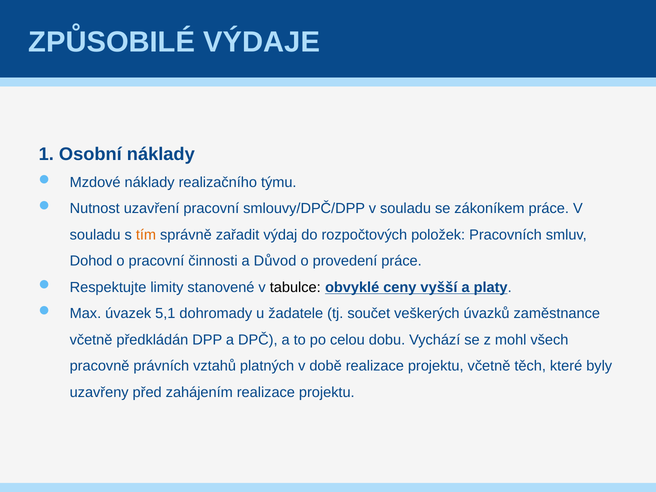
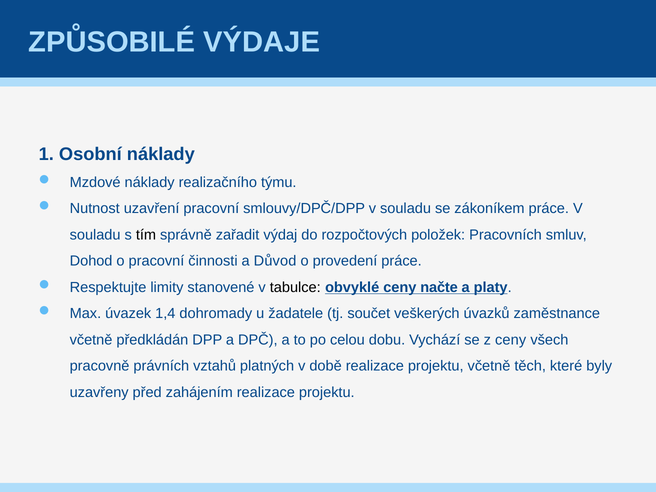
tím colour: orange -> black (146, 235)
vyšší: vyšší -> načte (439, 287)
5,1: 5,1 -> 1,4 (165, 313)
z mohl: mohl -> ceny (511, 340)
